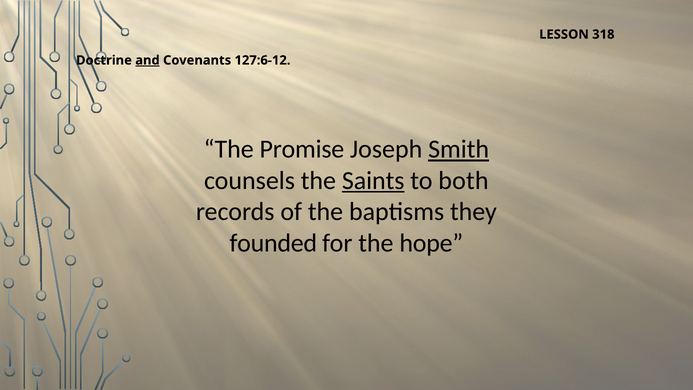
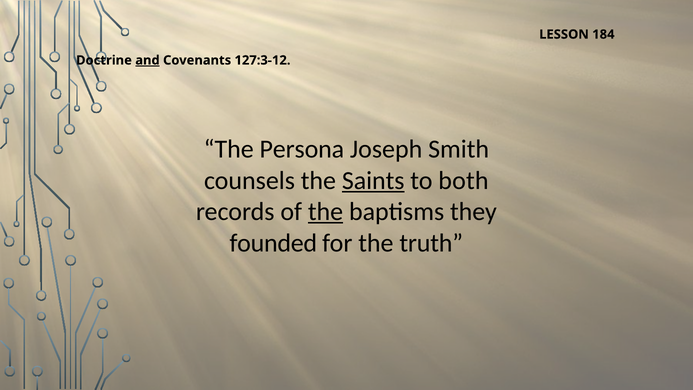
318: 318 -> 184 (603, 34)
127:6-12: 127:6-12 -> 127:3-12 (262, 60)
Promise: Promise -> Persona (302, 149)
Smith underline: present -> none (459, 149)
the underline: none -> present (326, 212)
hope: hope -> truth (431, 243)
